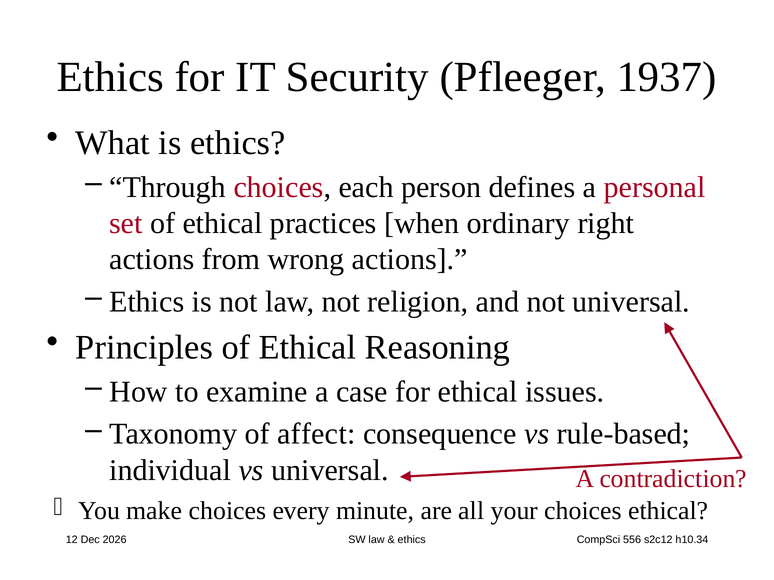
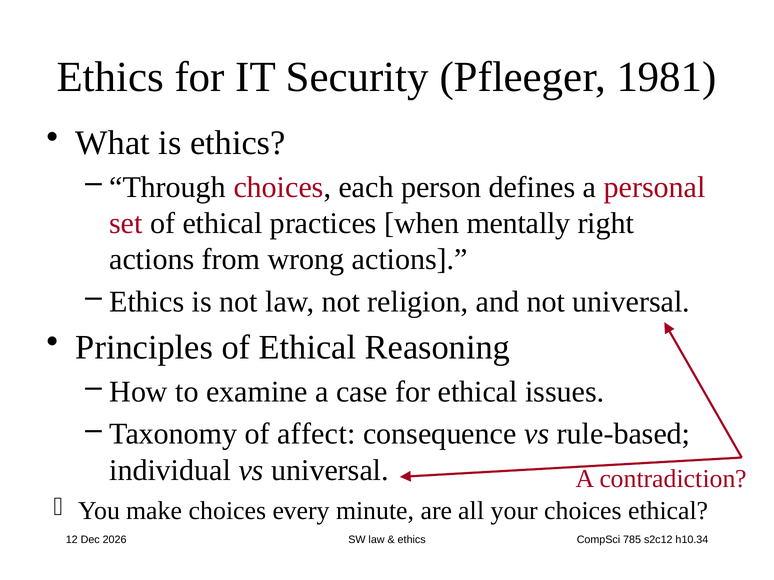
1937: 1937 -> 1981 (667, 77)
ordinary: ordinary -> mentally (518, 224)
556: 556 -> 785 (632, 540)
